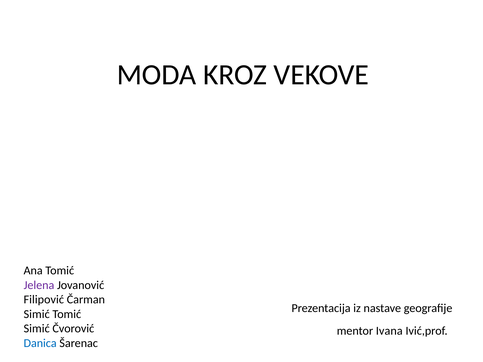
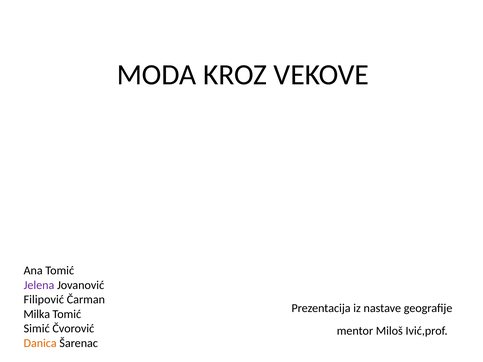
Simić: Simić -> Milka (37, 314)
Ivana: Ivana -> Miloš (389, 331)
Danica colour: blue -> orange (40, 343)
